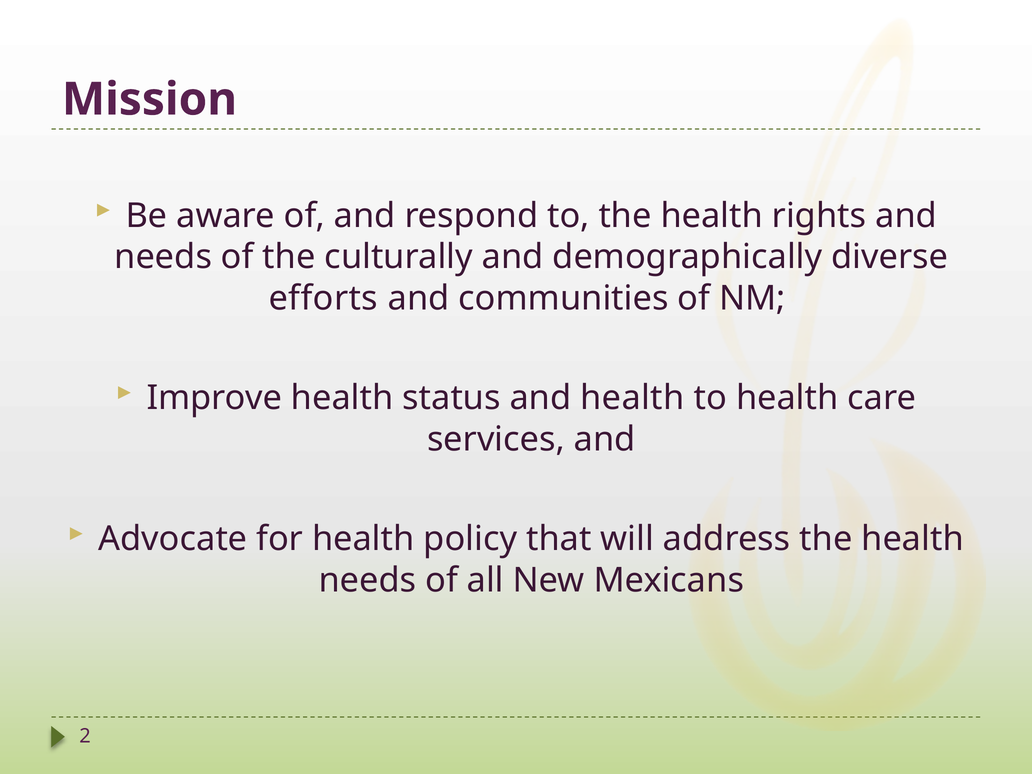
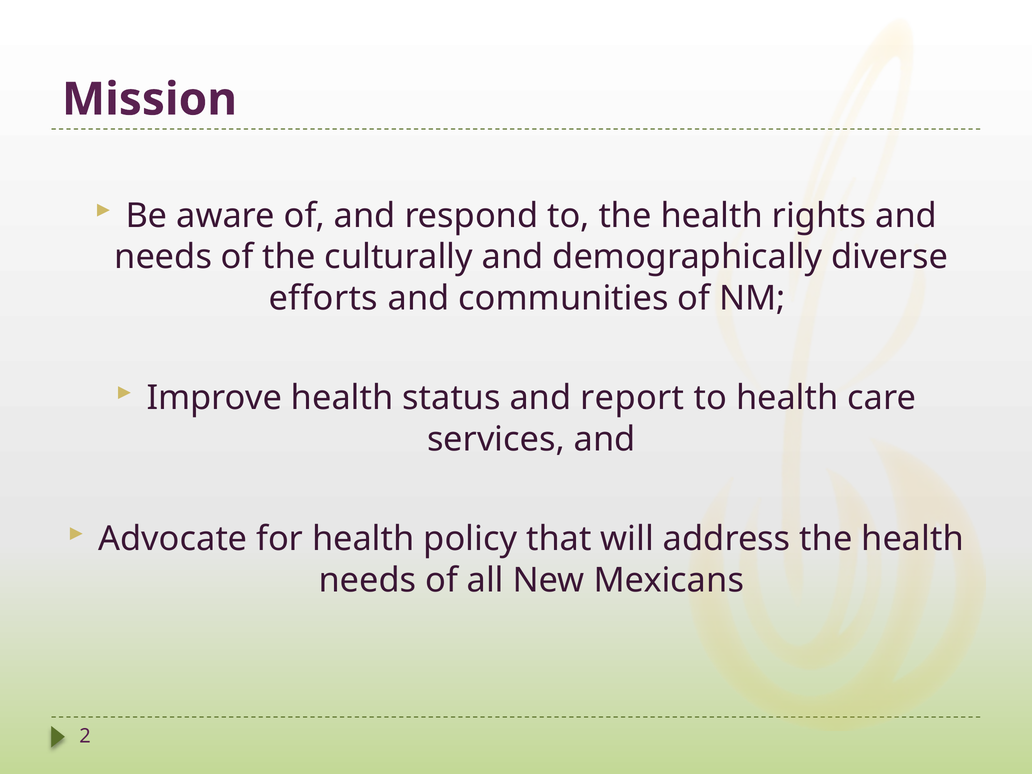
and health: health -> report (632, 398)
